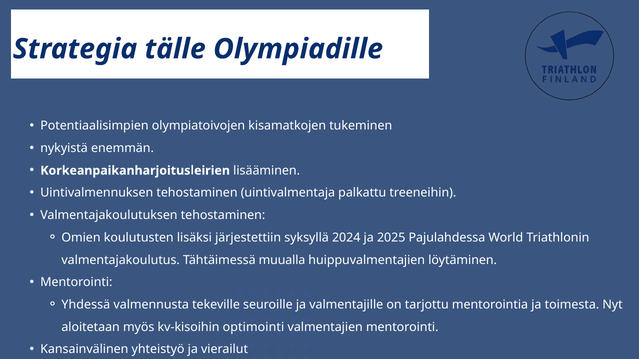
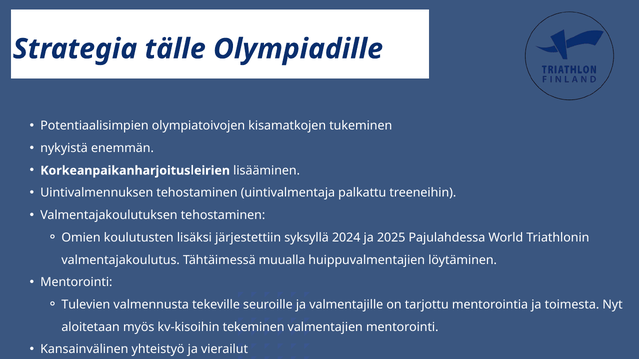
Yhdessä: Yhdessä -> Tulevien (86, 305)
optimointi: optimointi -> tekeminen (254, 327)
